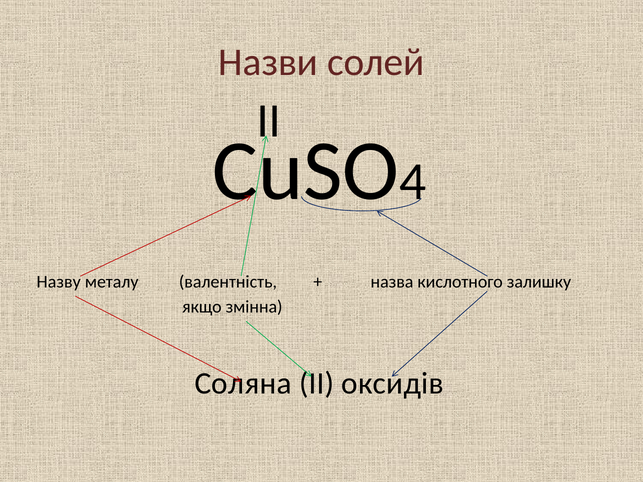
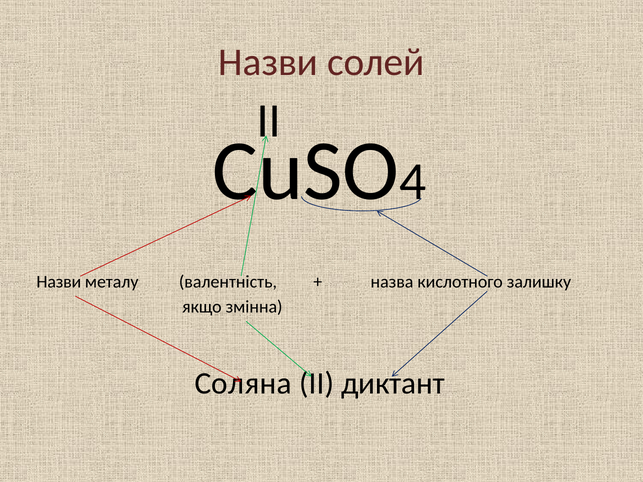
Назву: Назву -> Назви (59, 282)
оксидів: оксидів -> диктант (393, 384)
